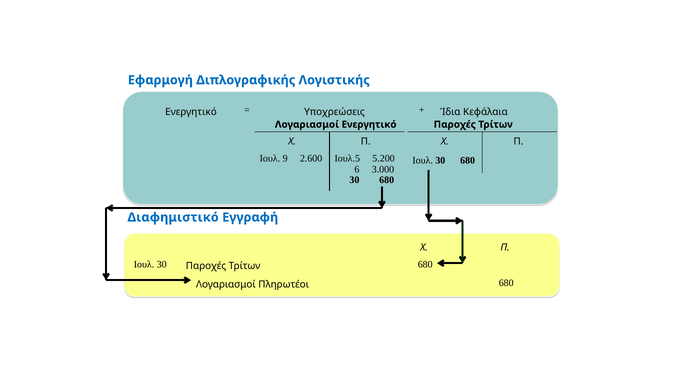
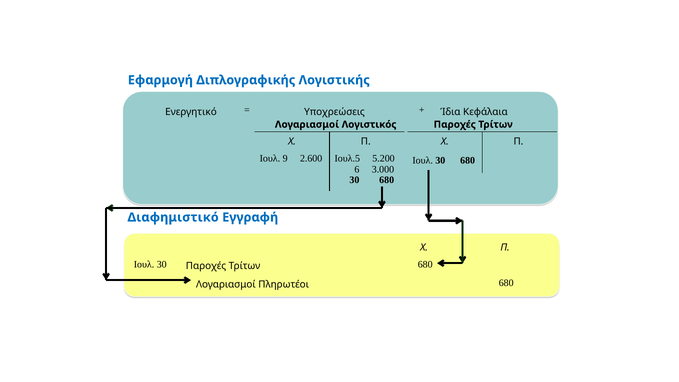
Λογαριασμοί Ενεργητικό: Ενεργητικό -> Λογιστικός (369, 124)
